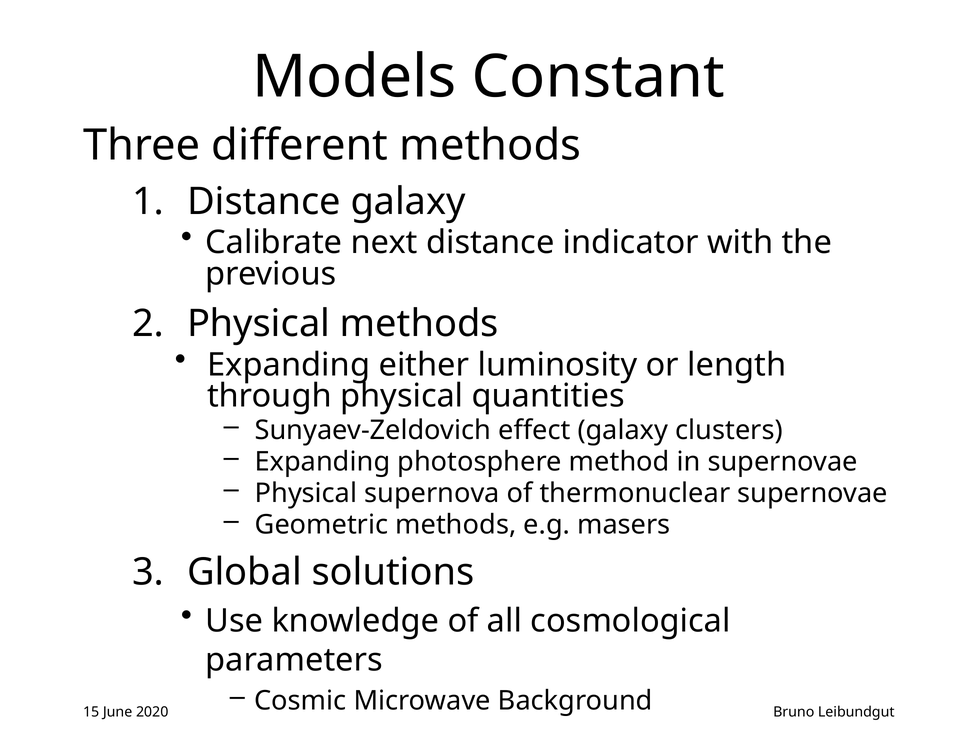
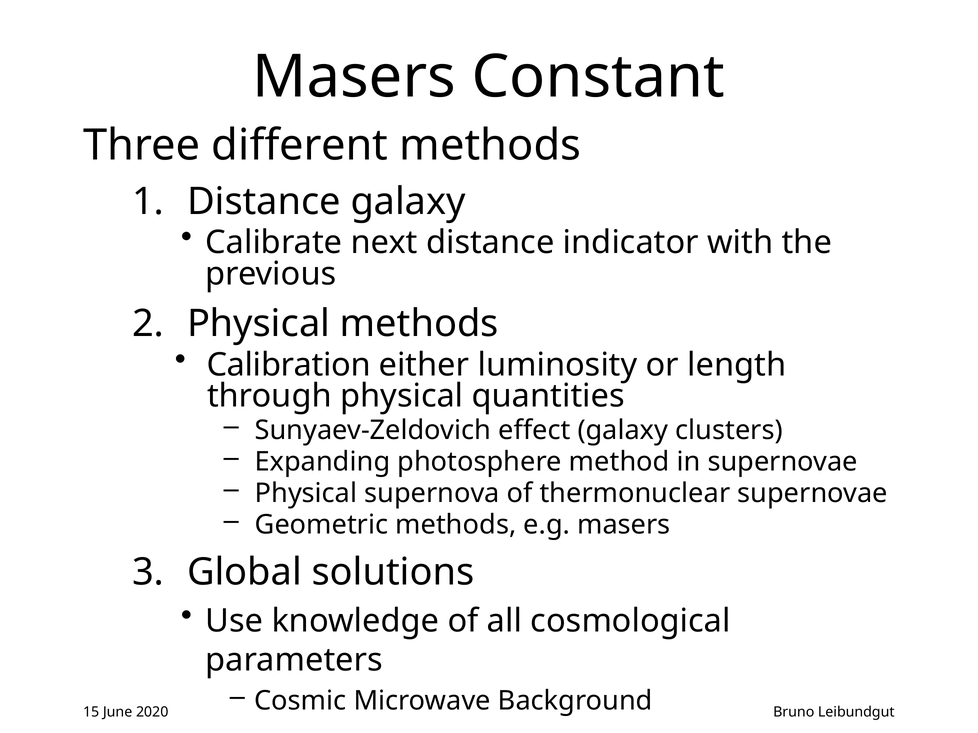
Models: Models -> Masers (354, 77)
Expanding: Expanding -> Calibration (289, 365)
